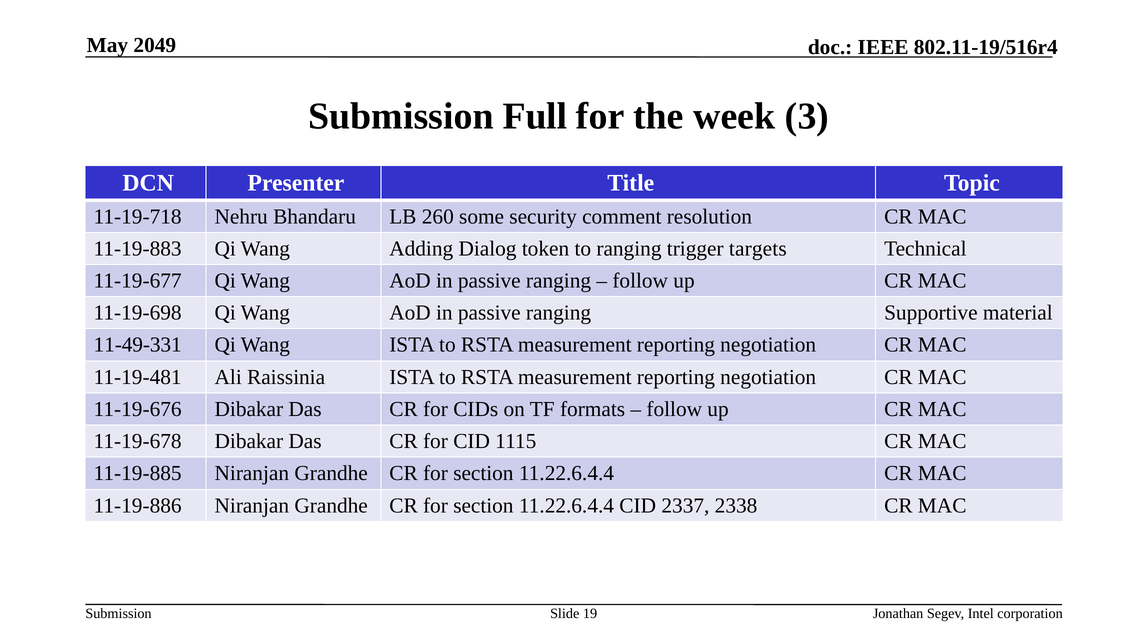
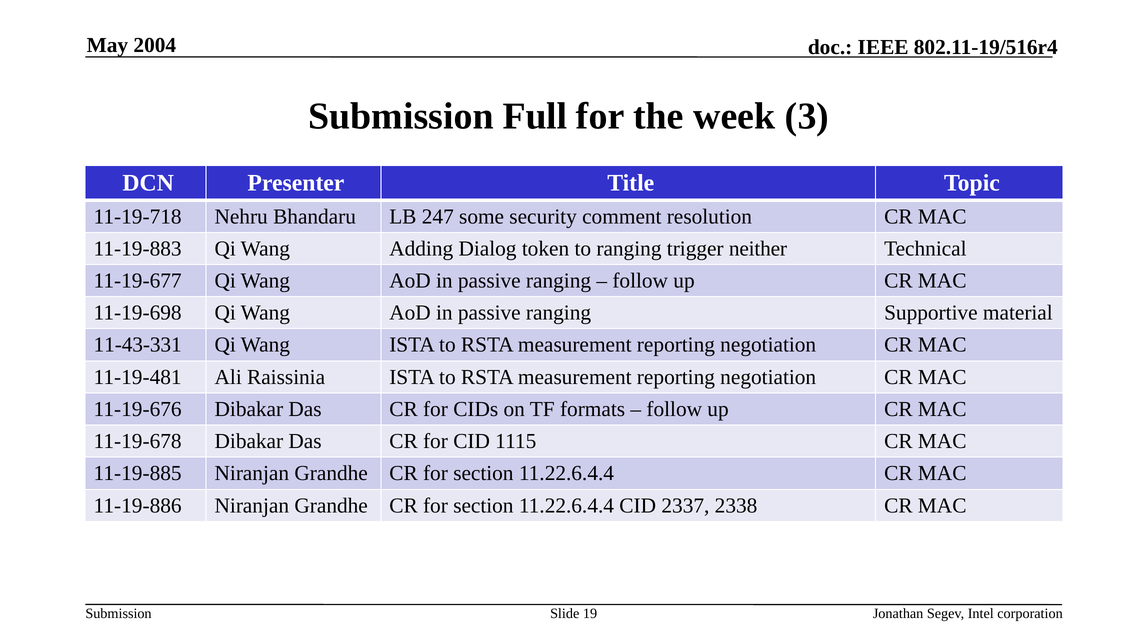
2049: 2049 -> 2004 (155, 45)
260: 260 -> 247 (438, 217)
targets: targets -> neither (758, 249)
11-49-331: 11-49-331 -> 11-43-331 (138, 345)
